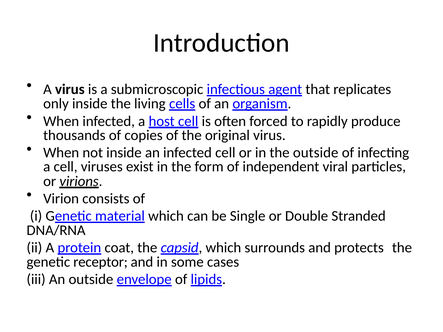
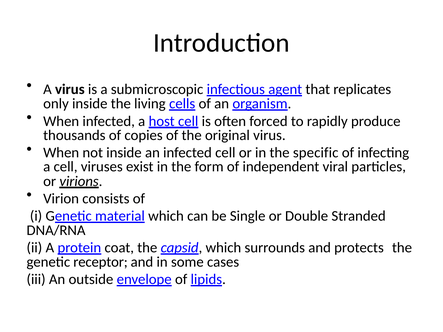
the outside: outside -> specific (316, 153)
